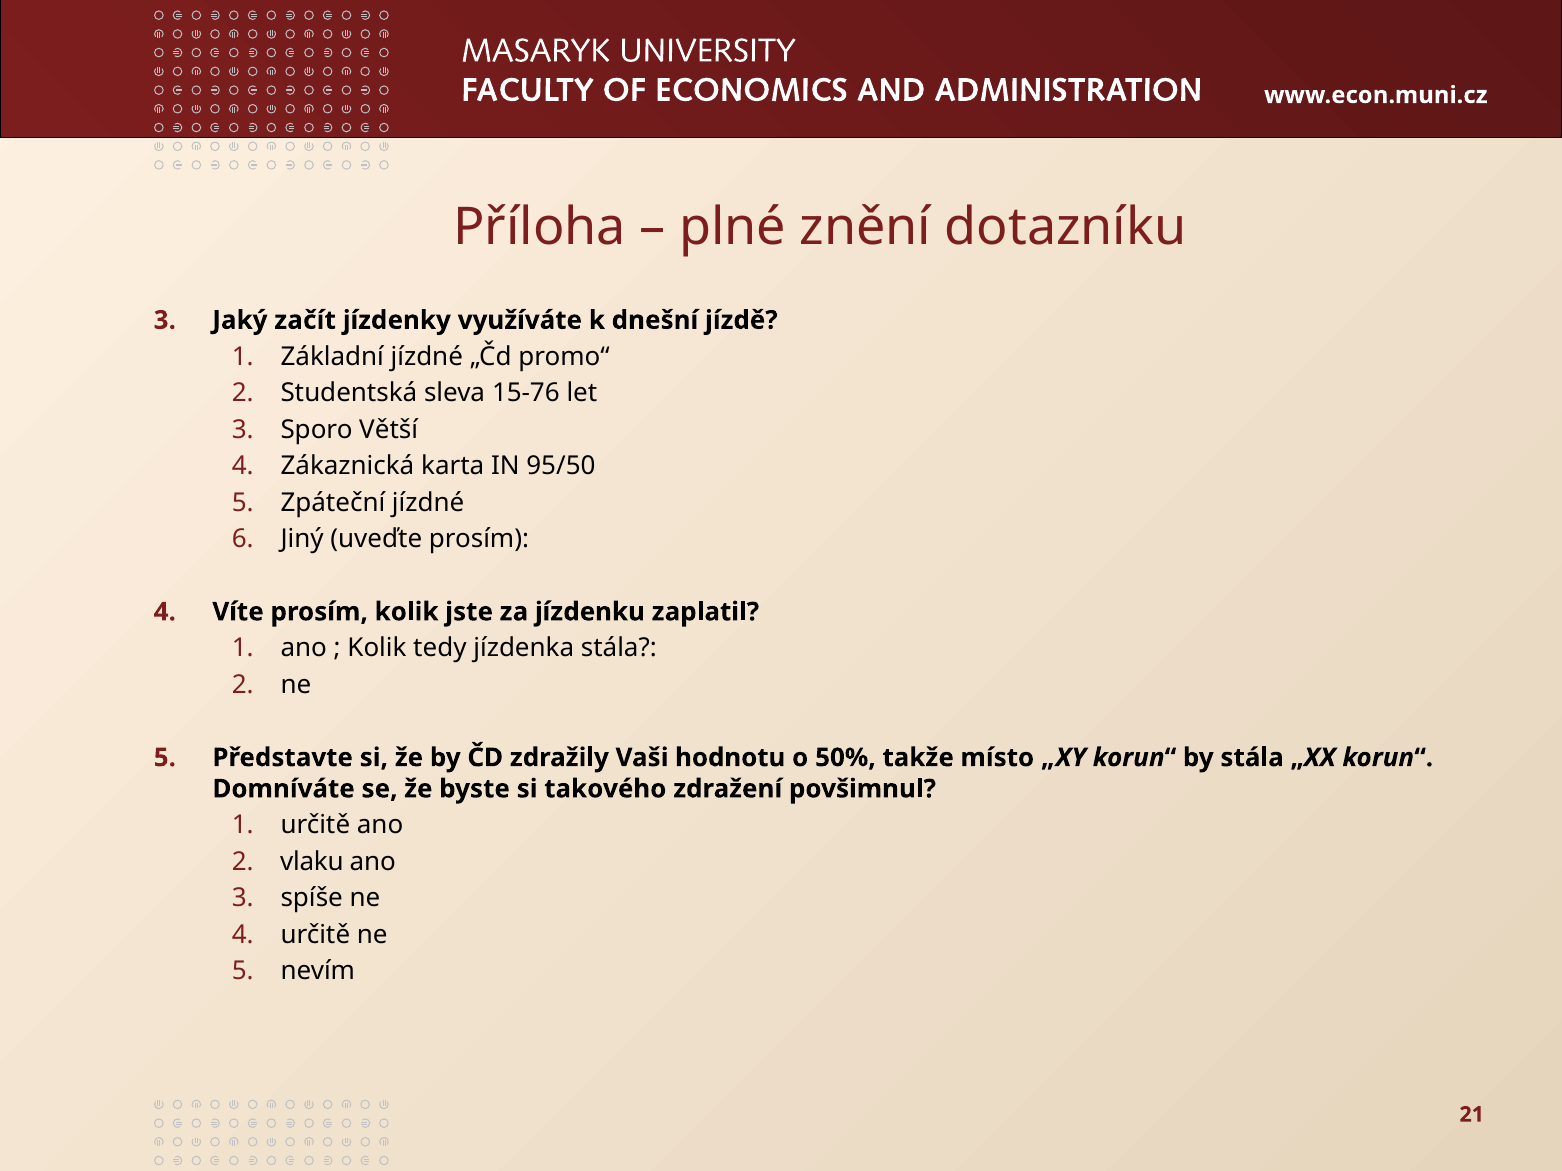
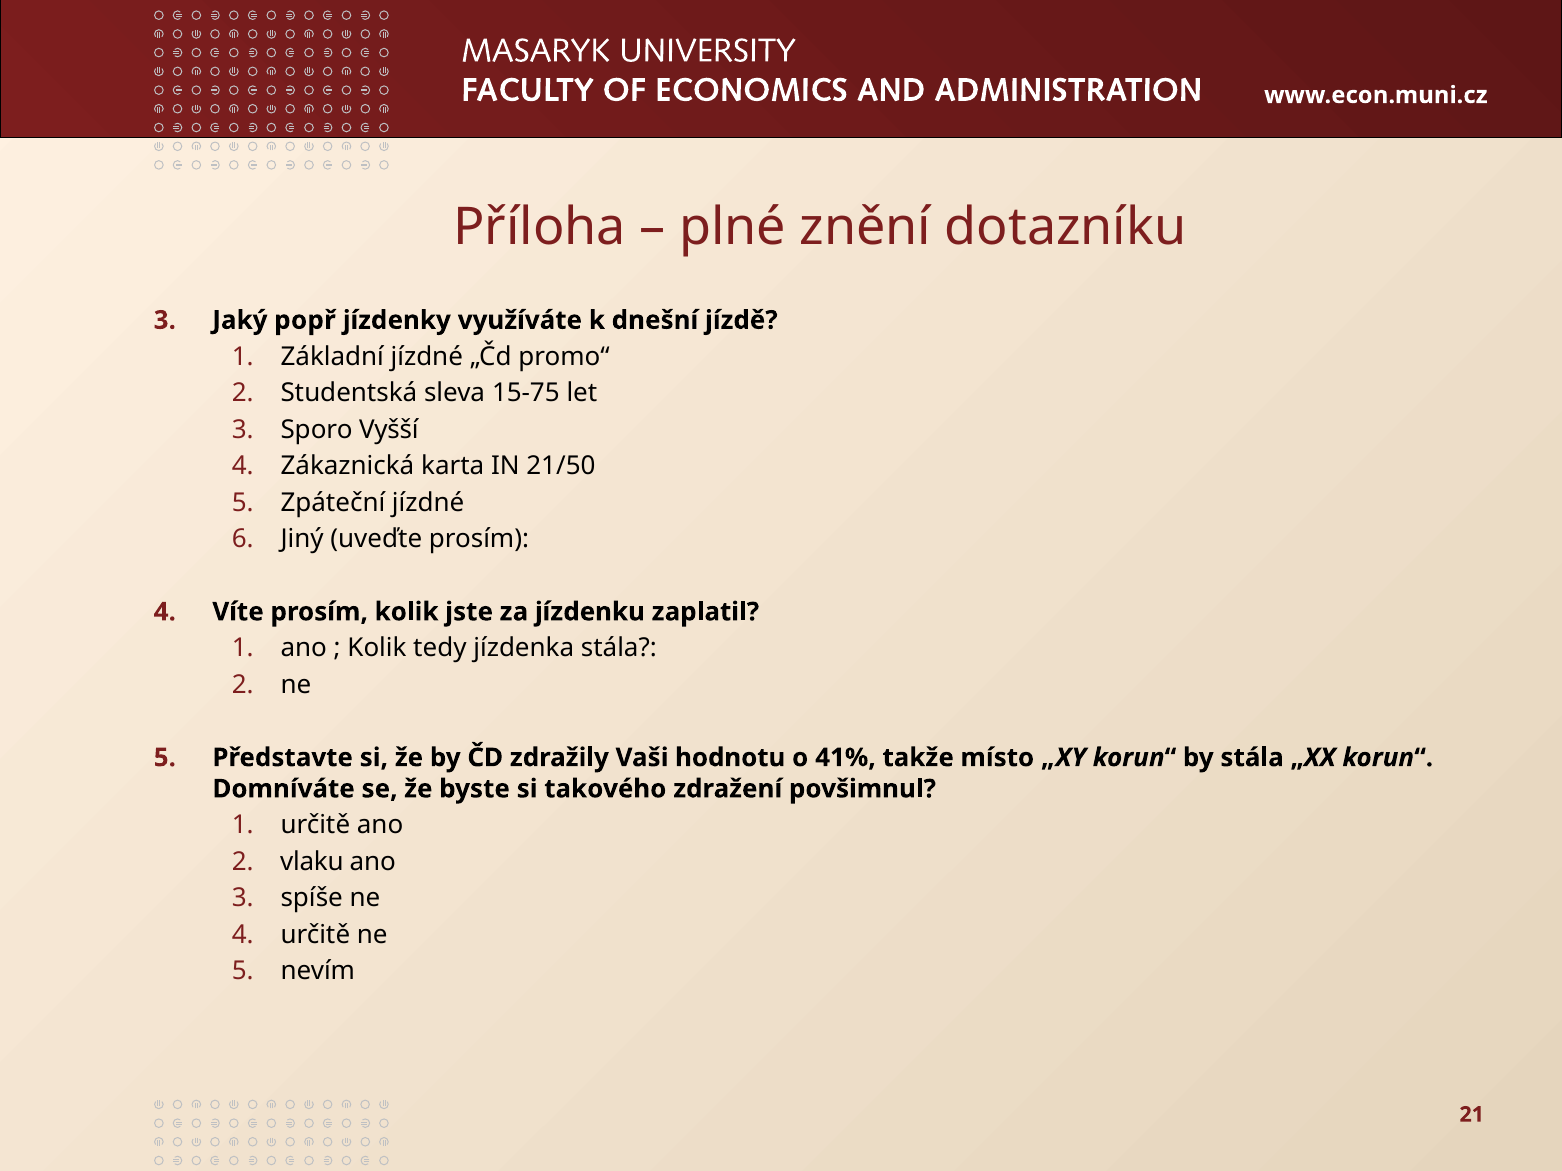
začít: začít -> popř (305, 320)
15-76: 15-76 -> 15-75 (526, 393)
Větší: Větší -> Vyšší (389, 430)
95/50: 95/50 -> 21/50 (561, 466)
50%: 50% -> 41% (845, 758)
